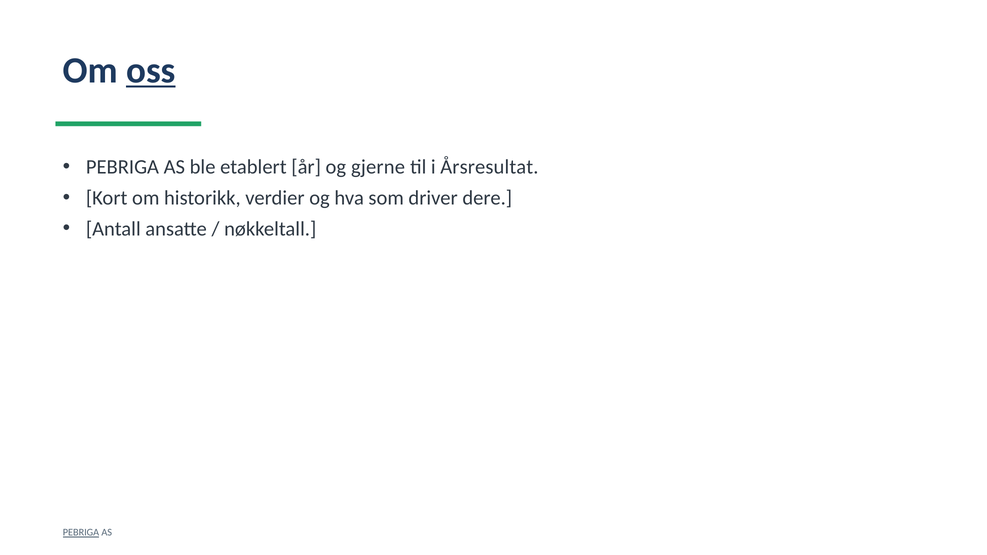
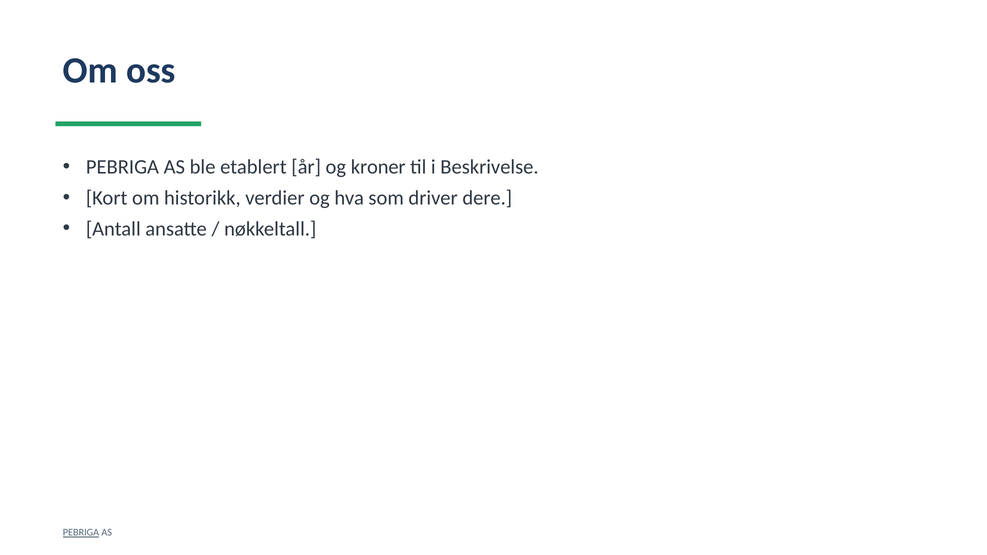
oss underline: present -> none (151, 70)
gjerne: gjerne -> kroner (378, 167)
Årsresultat: Årsresultat -> Beskrivelse (490, 167)
